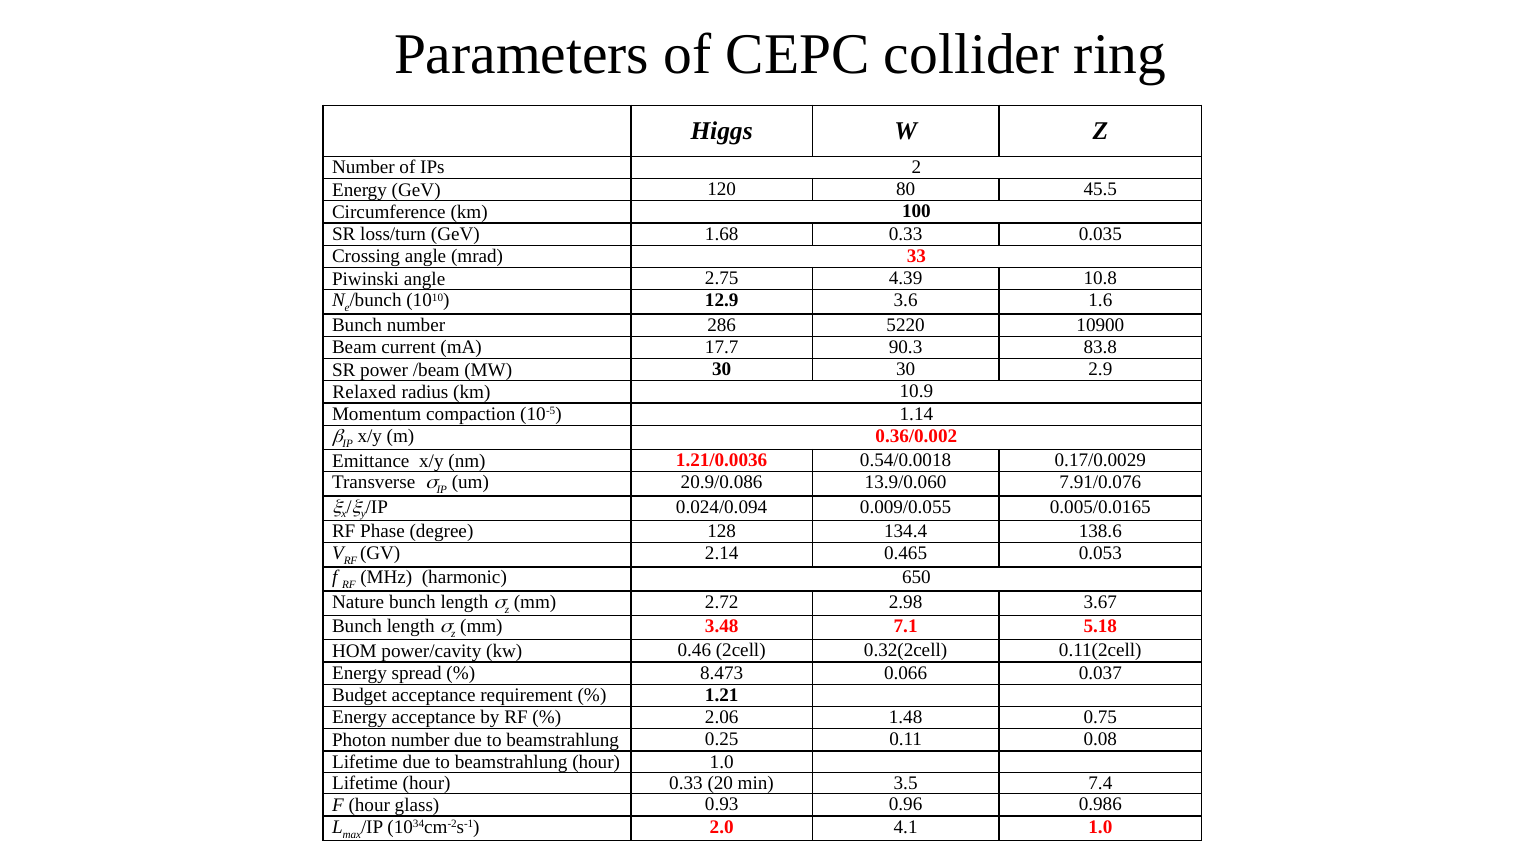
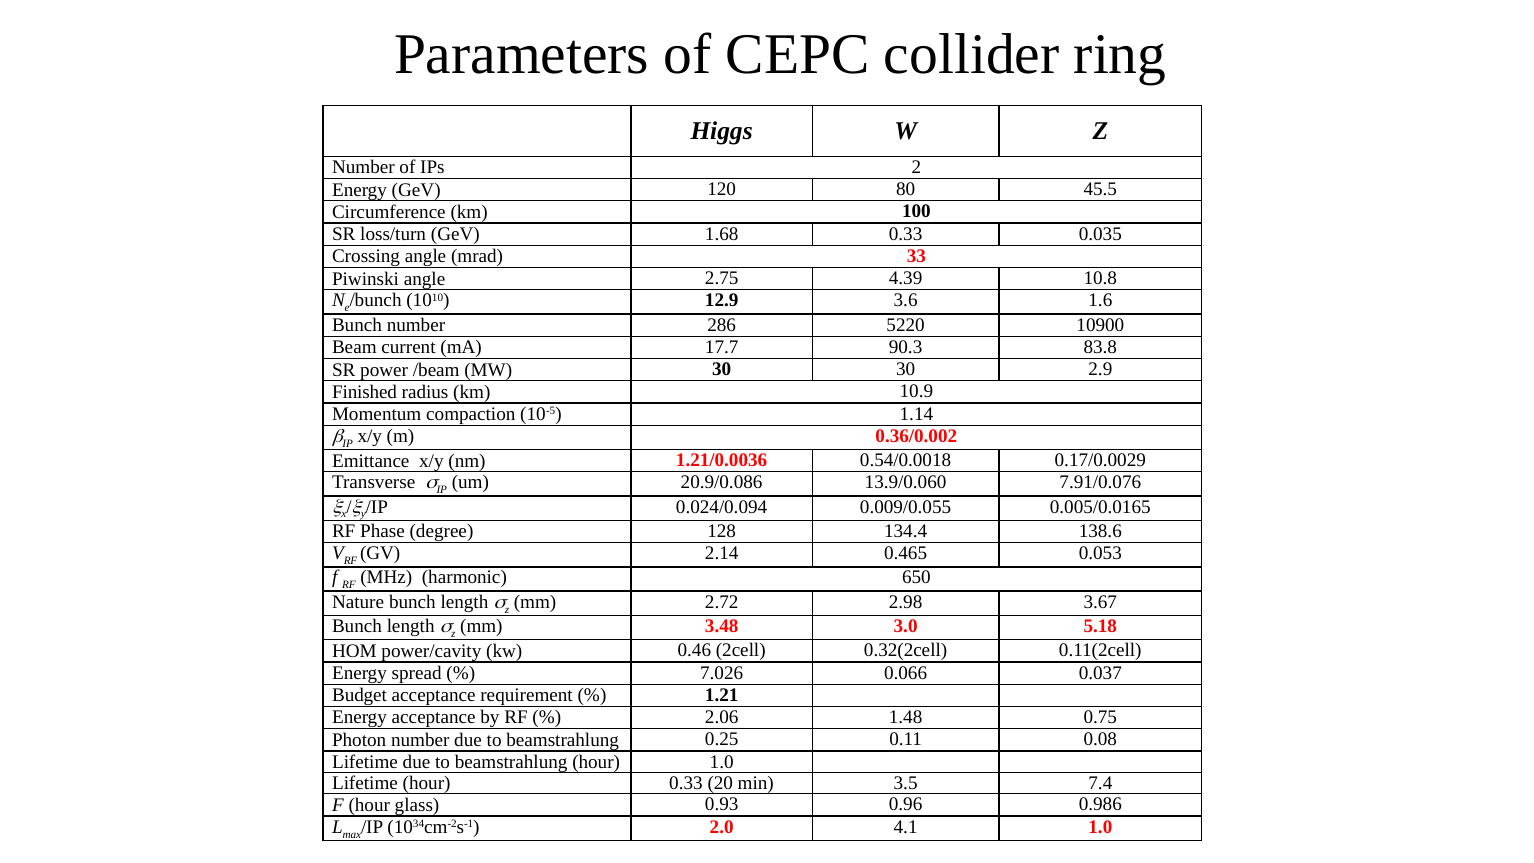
Relaxed: Relaxed -> Finished (365, 392)
7.1: 7.1 -> 3.0 (906, 626)
8.473: 8.473 -> 7.026 (722, 673)
